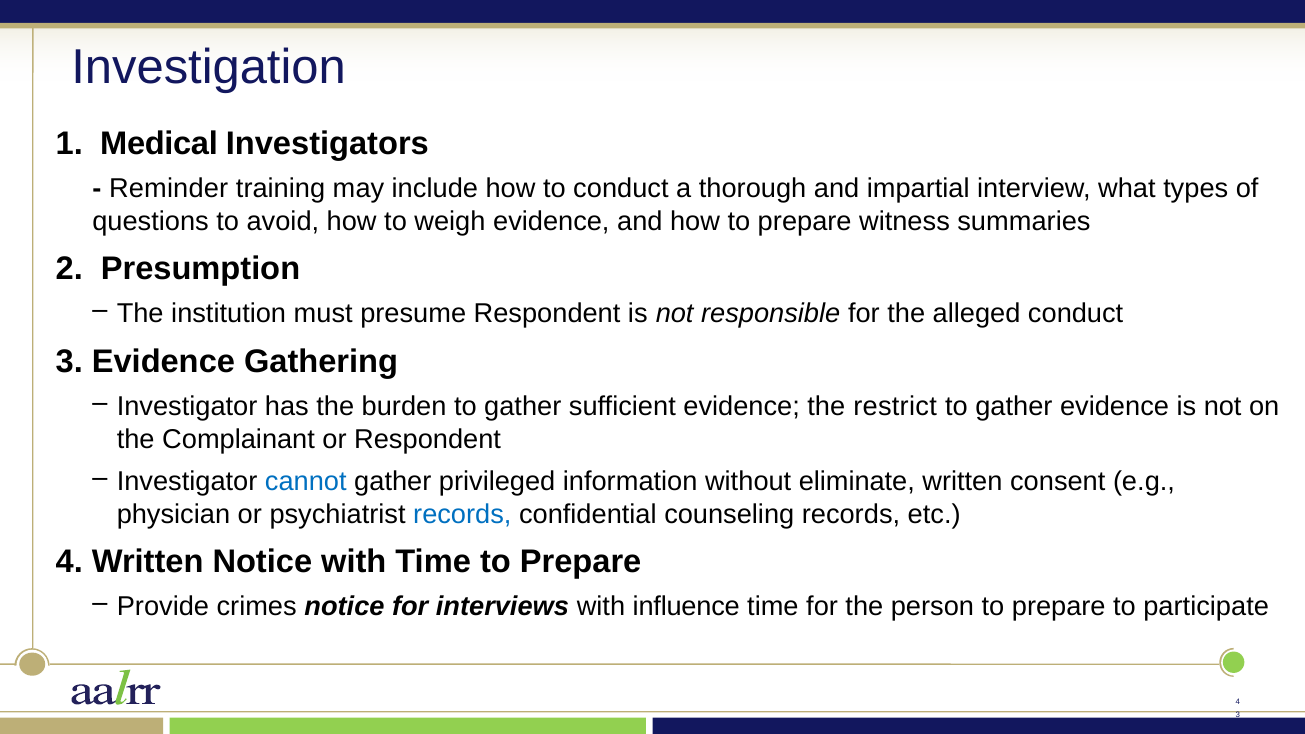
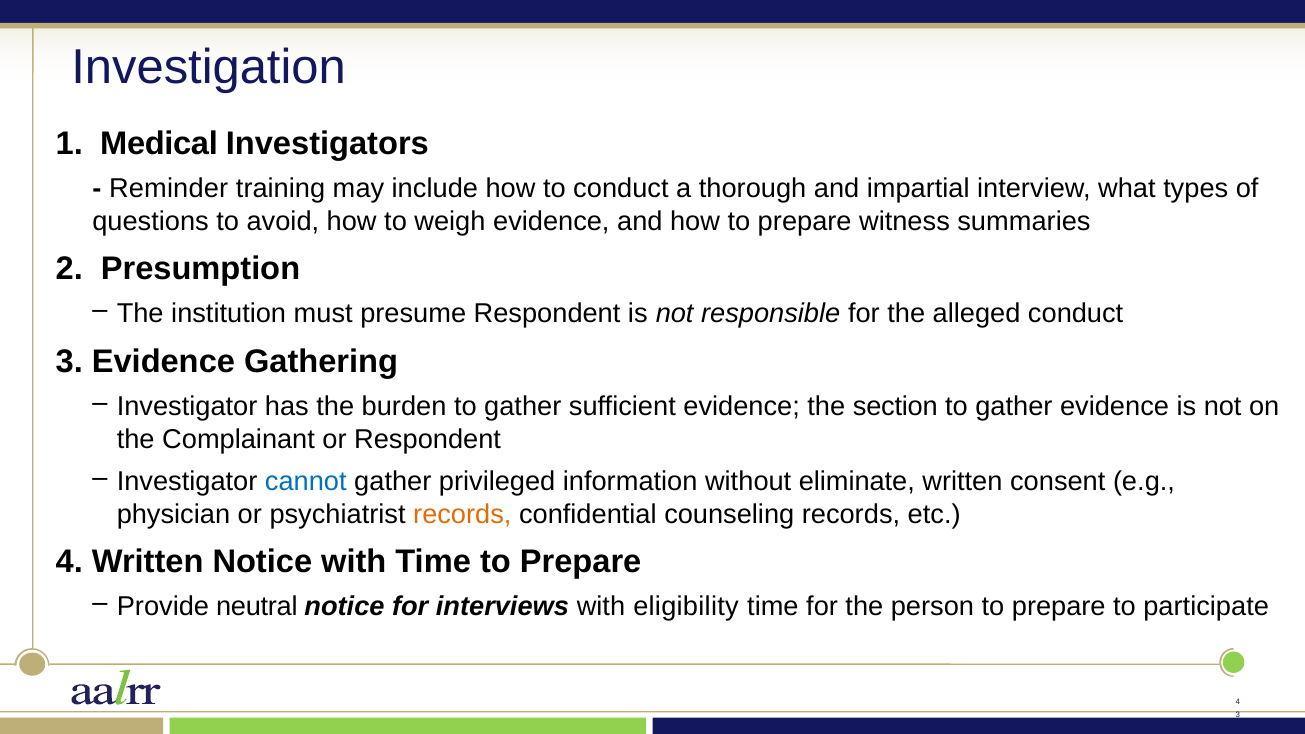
restrict: restrict -> section (895, 407)
records colour: blue -> orange (462, 514)
crimes: crimes -> neutral (257, 607)
influence: influence -> eligibility (686, 607)
